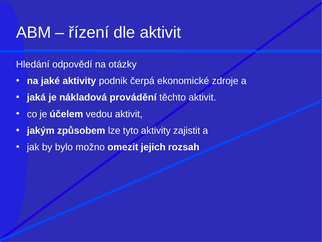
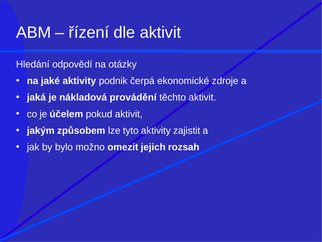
vedou: vedou -> pokud (99, 114)
